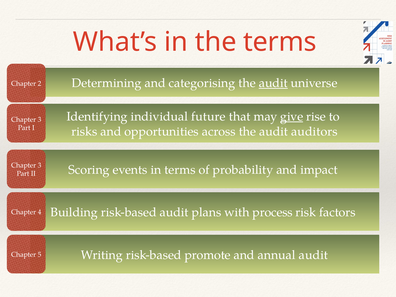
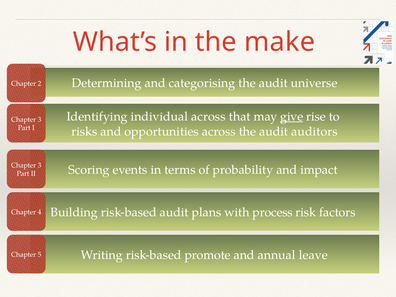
the terms: terms -> make (280, 42)
audit underline: present -> none (273, 83)
future: future -> across (208, 117)
annual audit: audit -> leave (313, 255)
